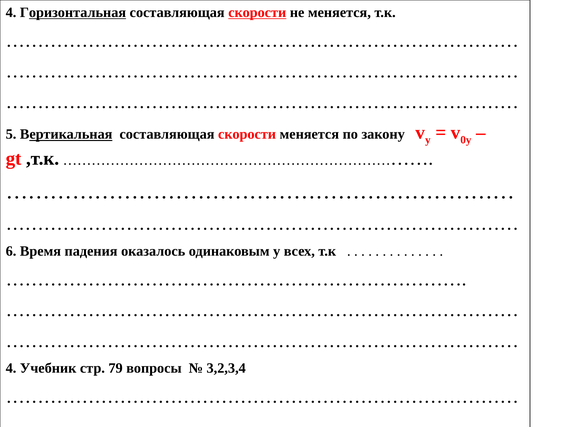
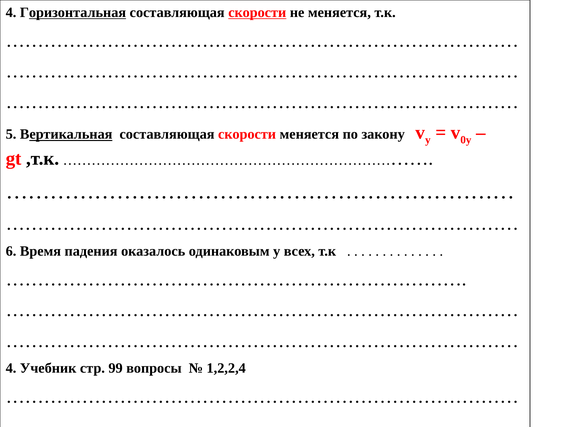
79: 79 -> 99 (116, 369)
3,2,3,4: 3,2,3,4 -> 1,2,2,4 (226, 369)
